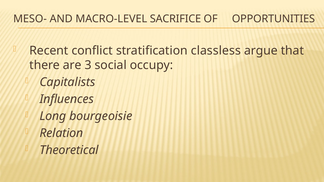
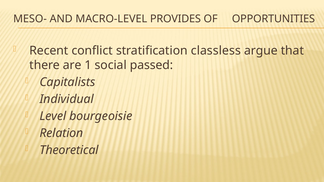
SACRIFICE: SACRIFICE -> PROVIDES (175, 19)
3: 3 -> 1 (88, 65)
occupy: occupy -> passed (152, 65)
Influences: Influences -> Individual (67, 99)
Long: Long -> Level (53, 116)
